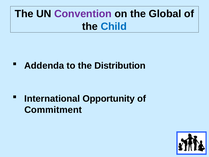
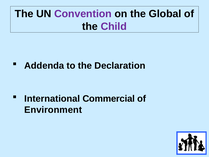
Child colour: blue -> purple (114, 26)
Distribution: Distribution -> Declaration (120, 66)
Opportunity: Opportunity -> Commercial (109, 99)
Commitment: Commitment -> Environment (53, 110)
